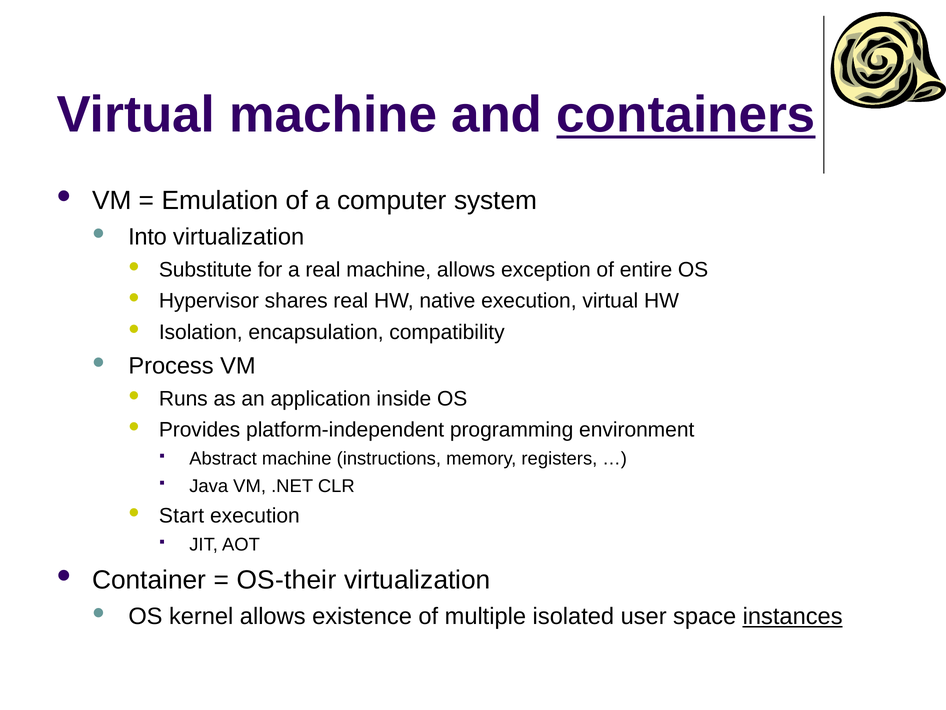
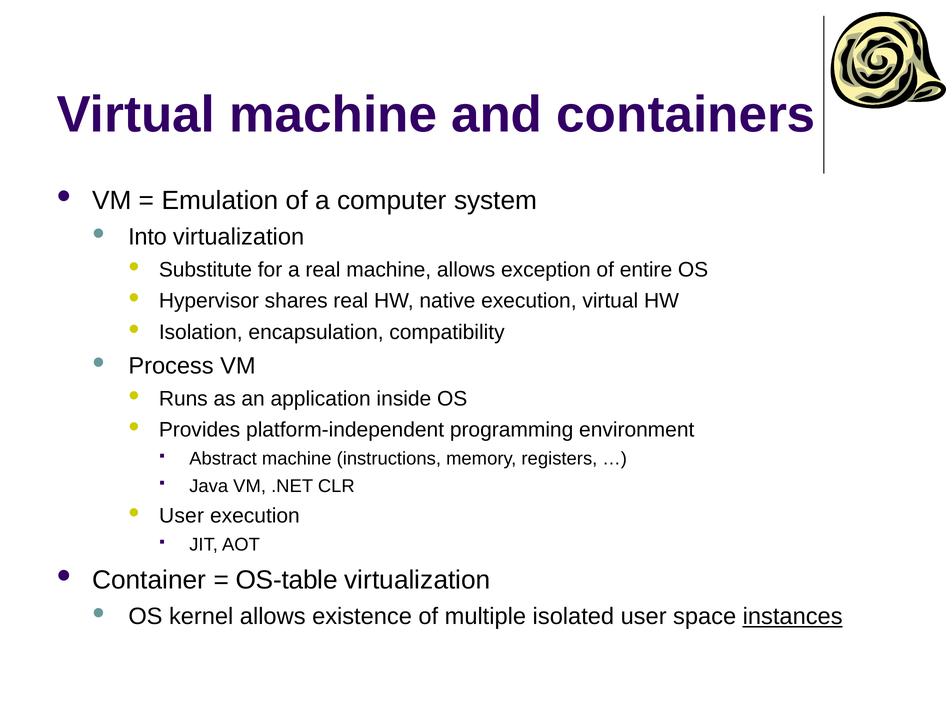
containers underline: present -> none (686, 115)
Start: Start -> User (182, 516)
OS-their: OS-their -> OS-table (287, 580)
